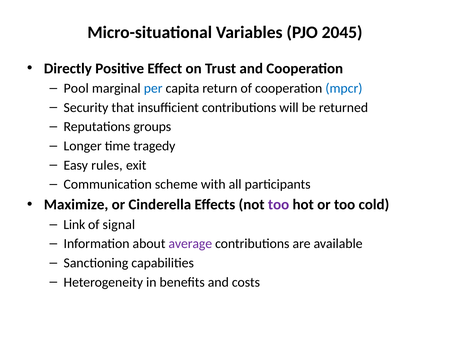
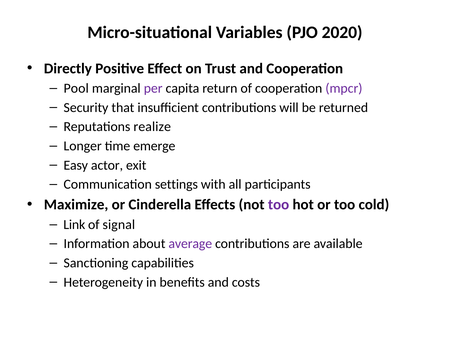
2045: 2045 -> 2020 (342, 32)
per colour: blue -> purple (153, 88)
mpcr colour: blue -> purple (344, 88)
groups: groups -> realize (152, 127)
tragedy: tragedy -> emerge (154, 146)
rules: rules -> actor (107, 165)
scheme: scheme -> settings (176, 185)
